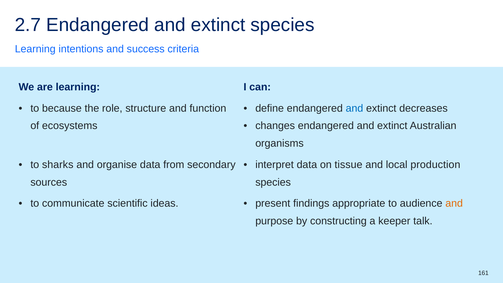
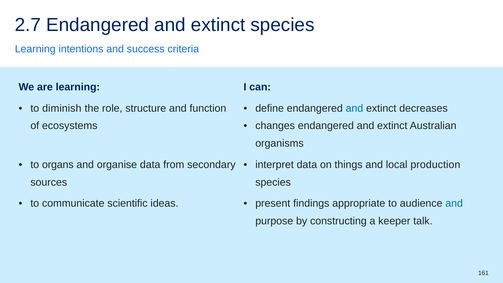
because: because -> diminish (62, 108)
sharks: sharks -> organs (58, 165)
tissue: tissue -> things (349, 165)
and colour: orange -> blue (454, 203)
